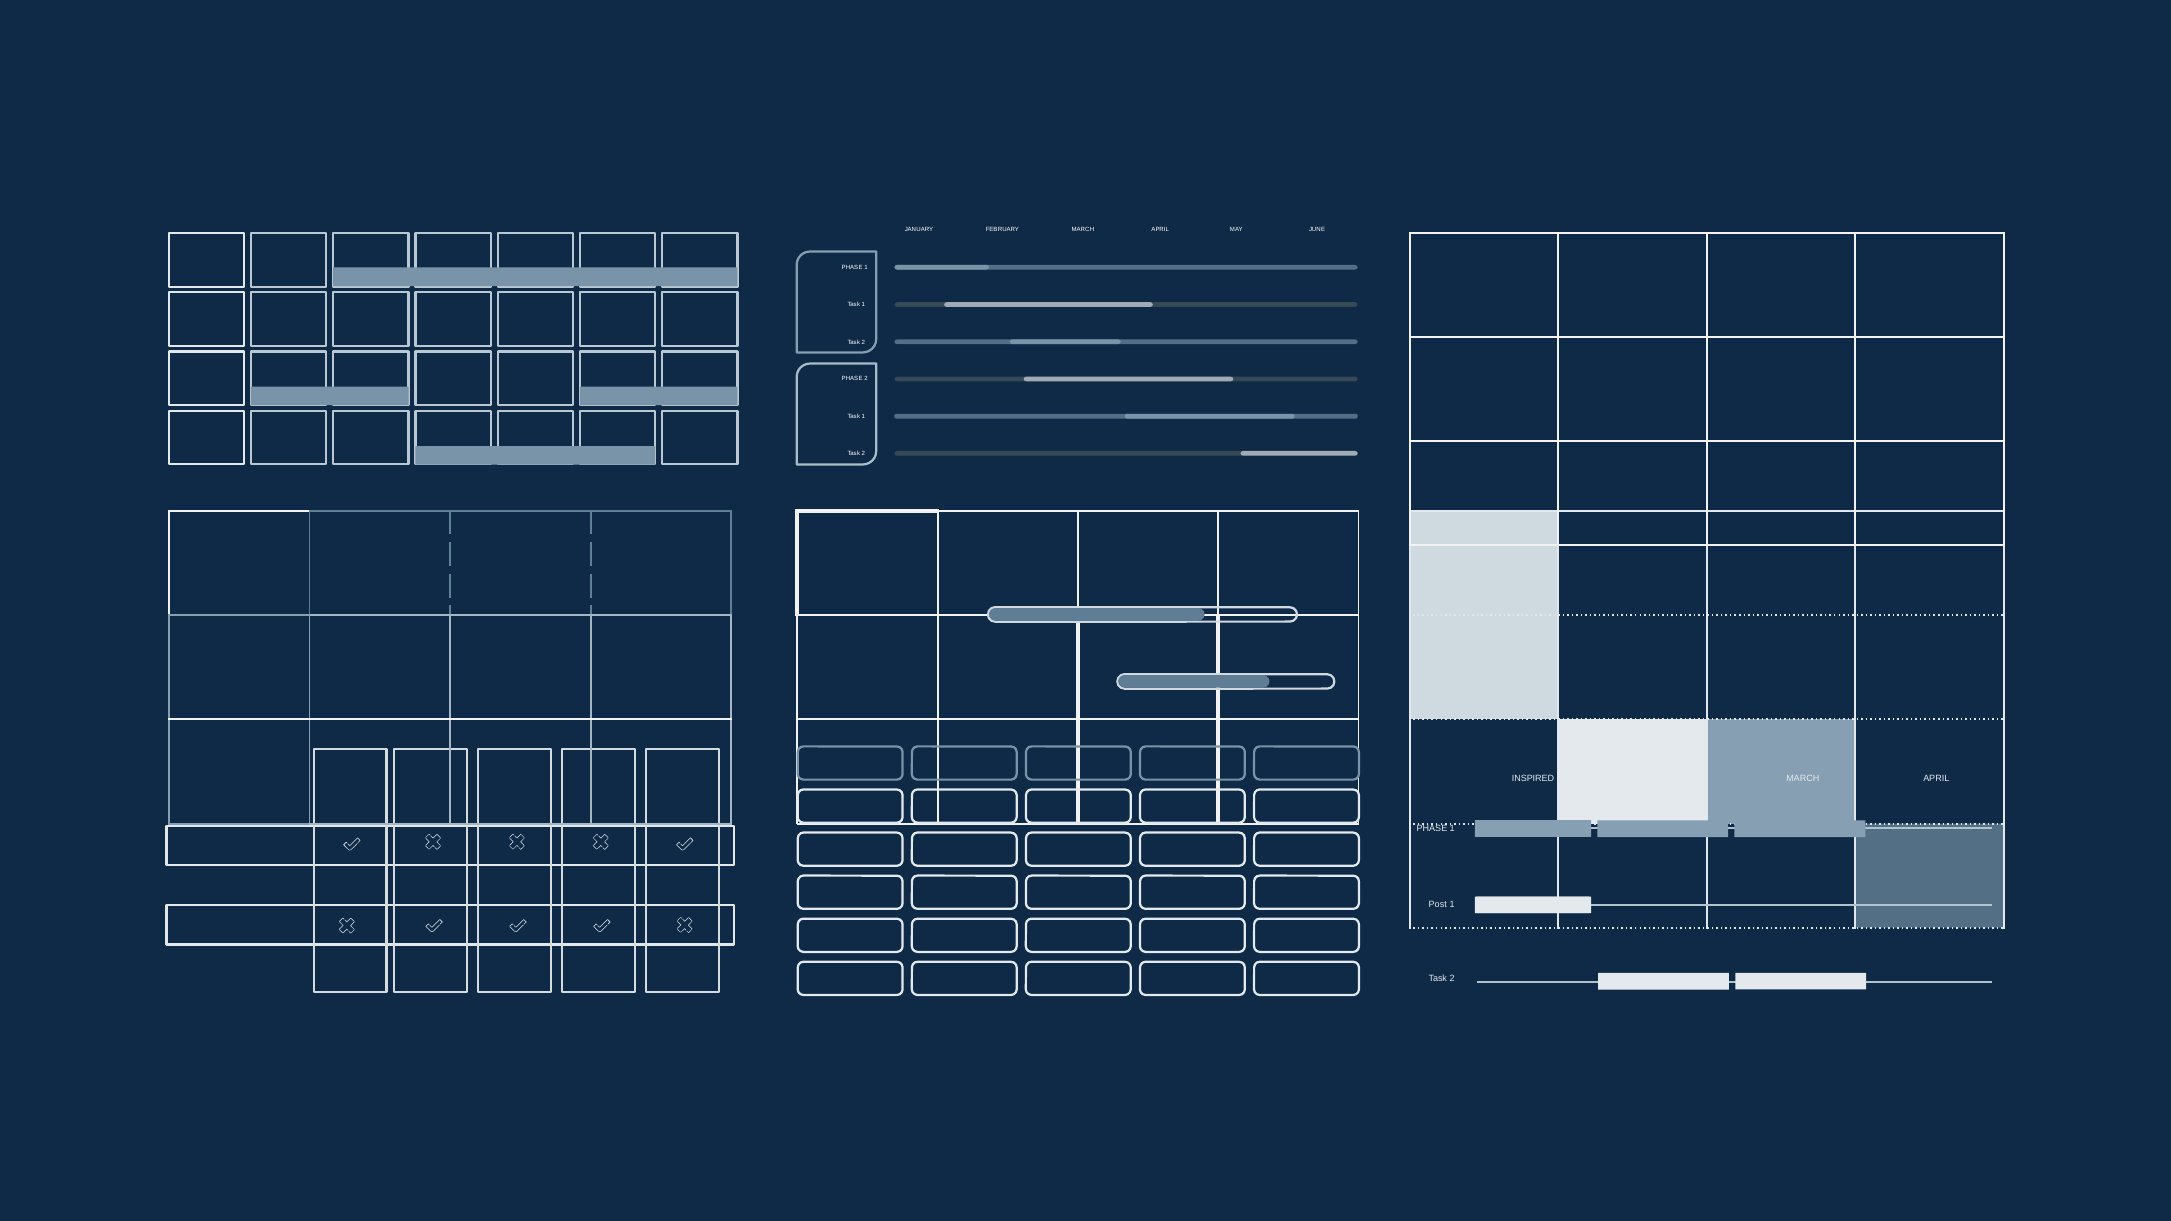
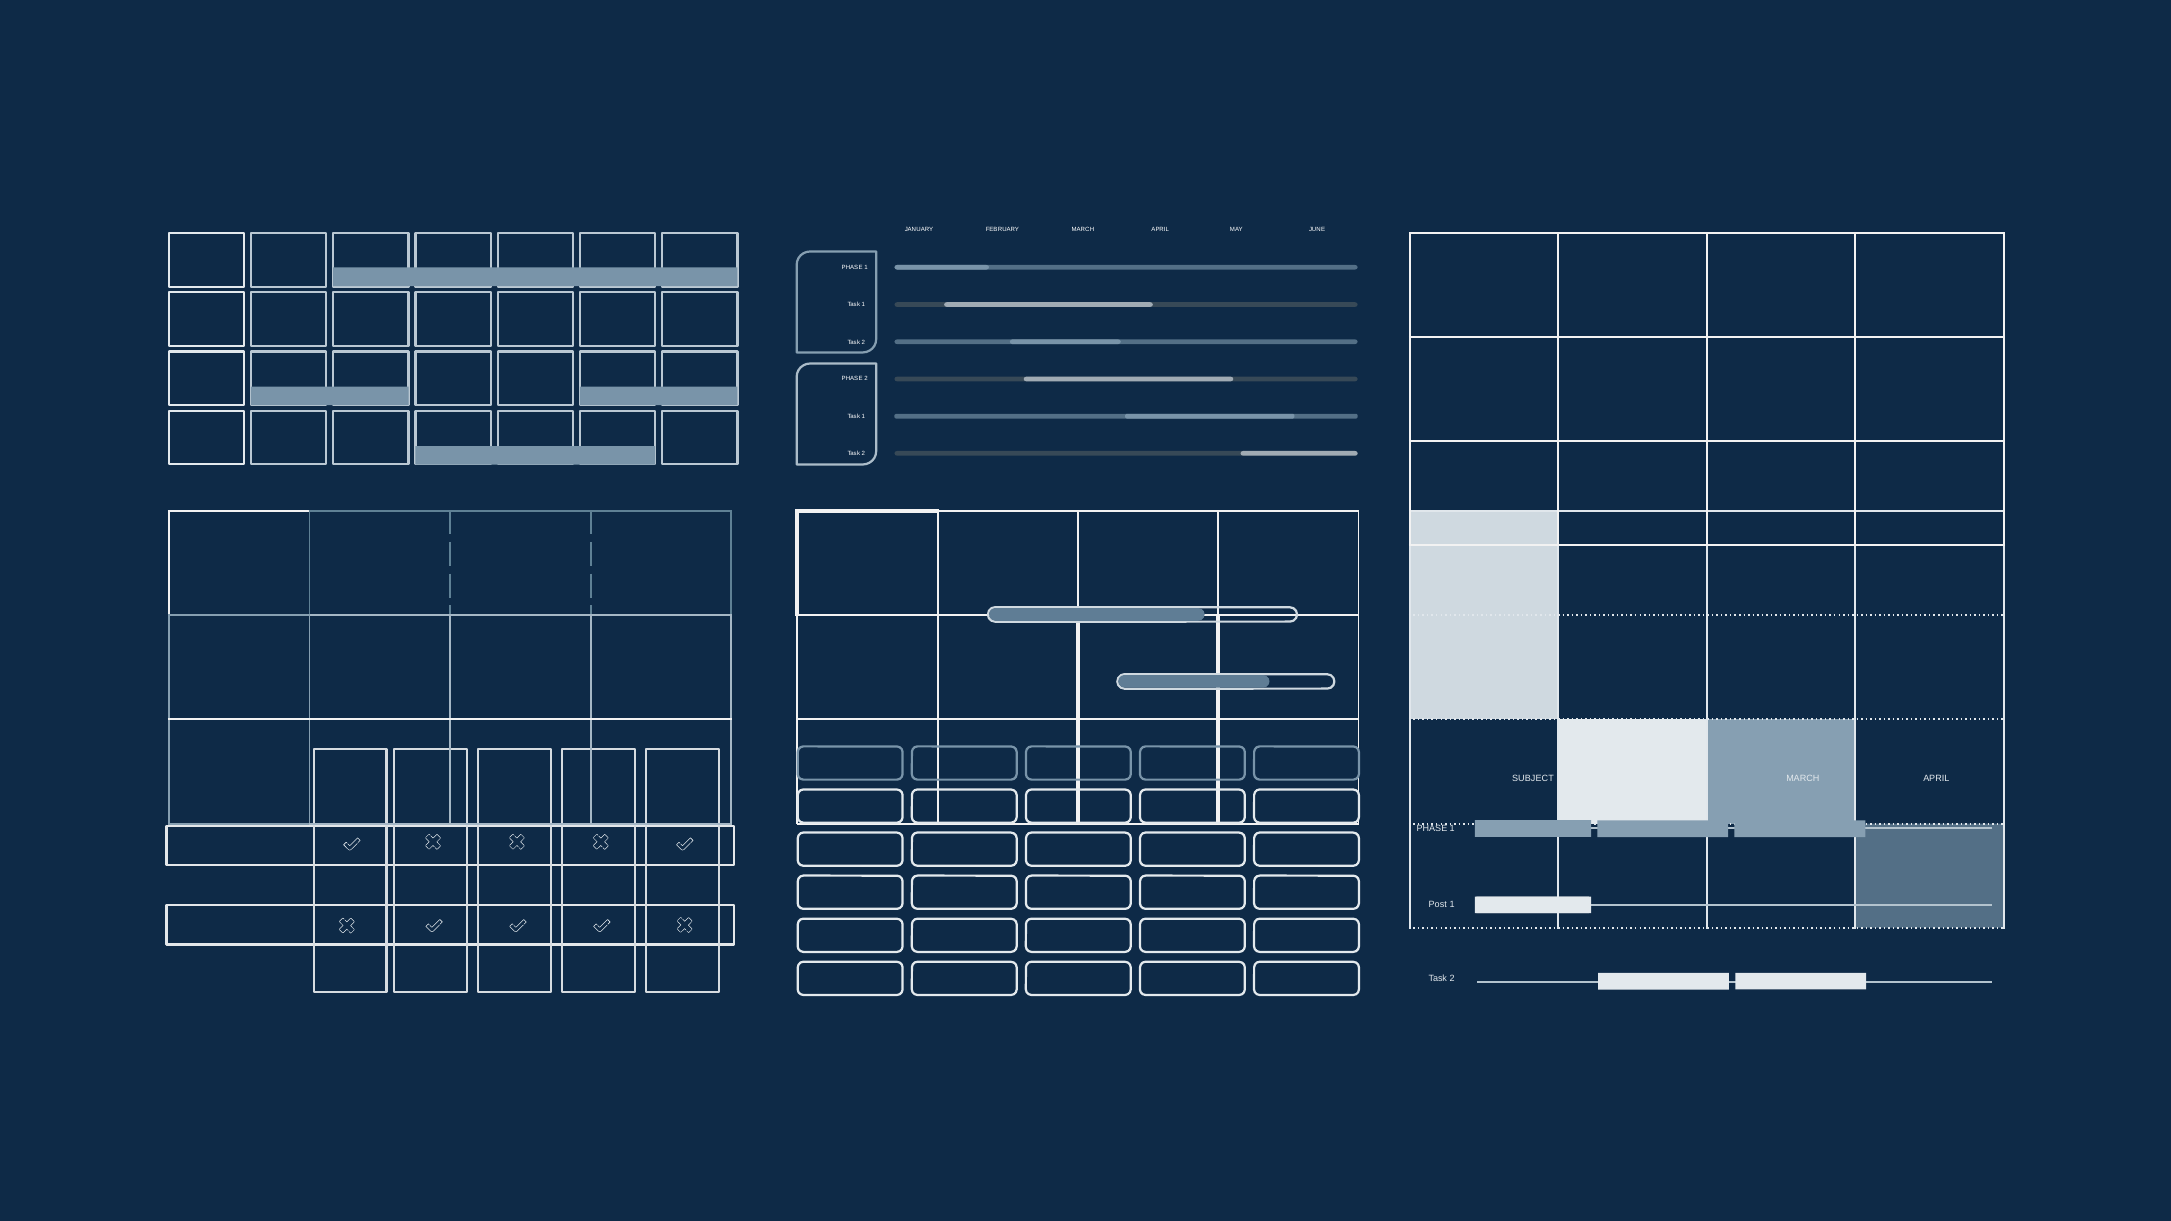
INSPIRED: INSPIRED -> SUBJECT (1533, 779)
